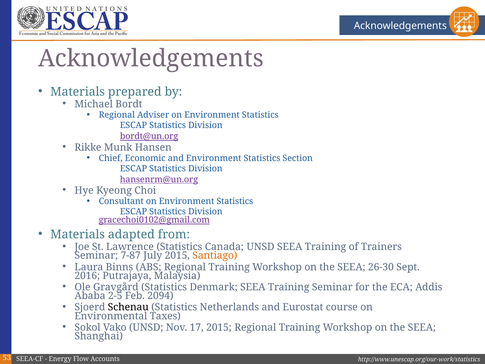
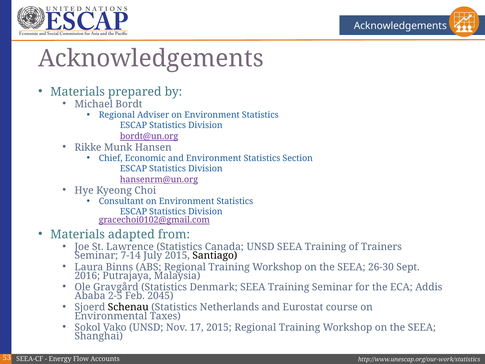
7-87: 7-87 -> 7-14 (131, 255)
Santiago colour: orange -> black (215, 255)
2094: 2094 -> 2045 (160, 296)
